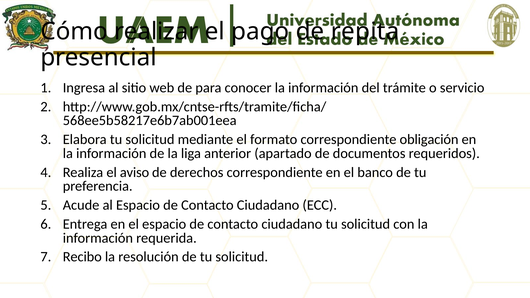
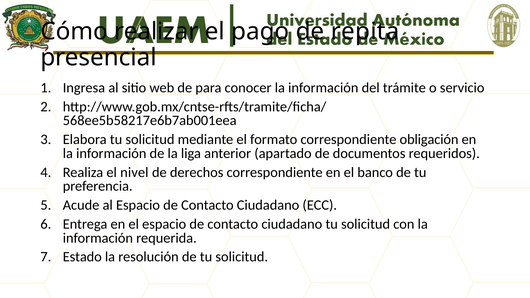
aviso: aviso -> nivel (134, 172)
Recibo: Recibo -> Estado (82, 257)
